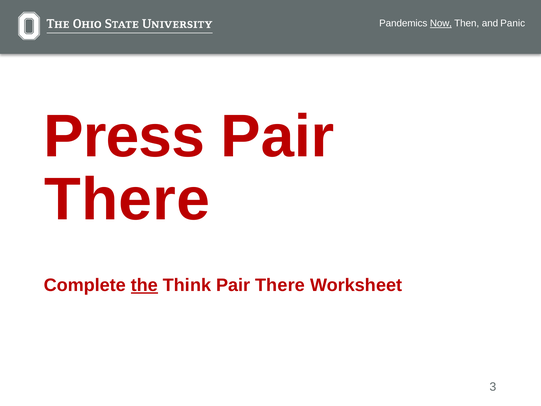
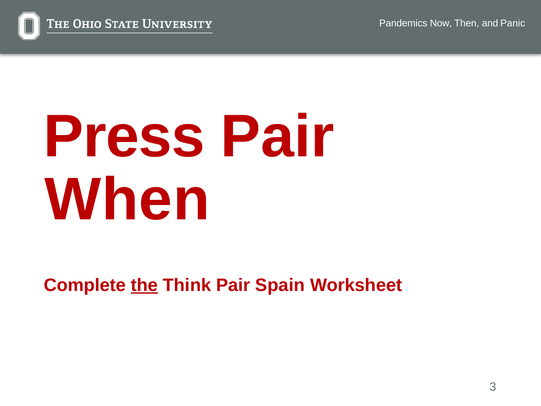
Now underline: present -> none (441, 23)
There: There -> When (127, 200)
Think Pair There: There -> Spain (280, 285)
